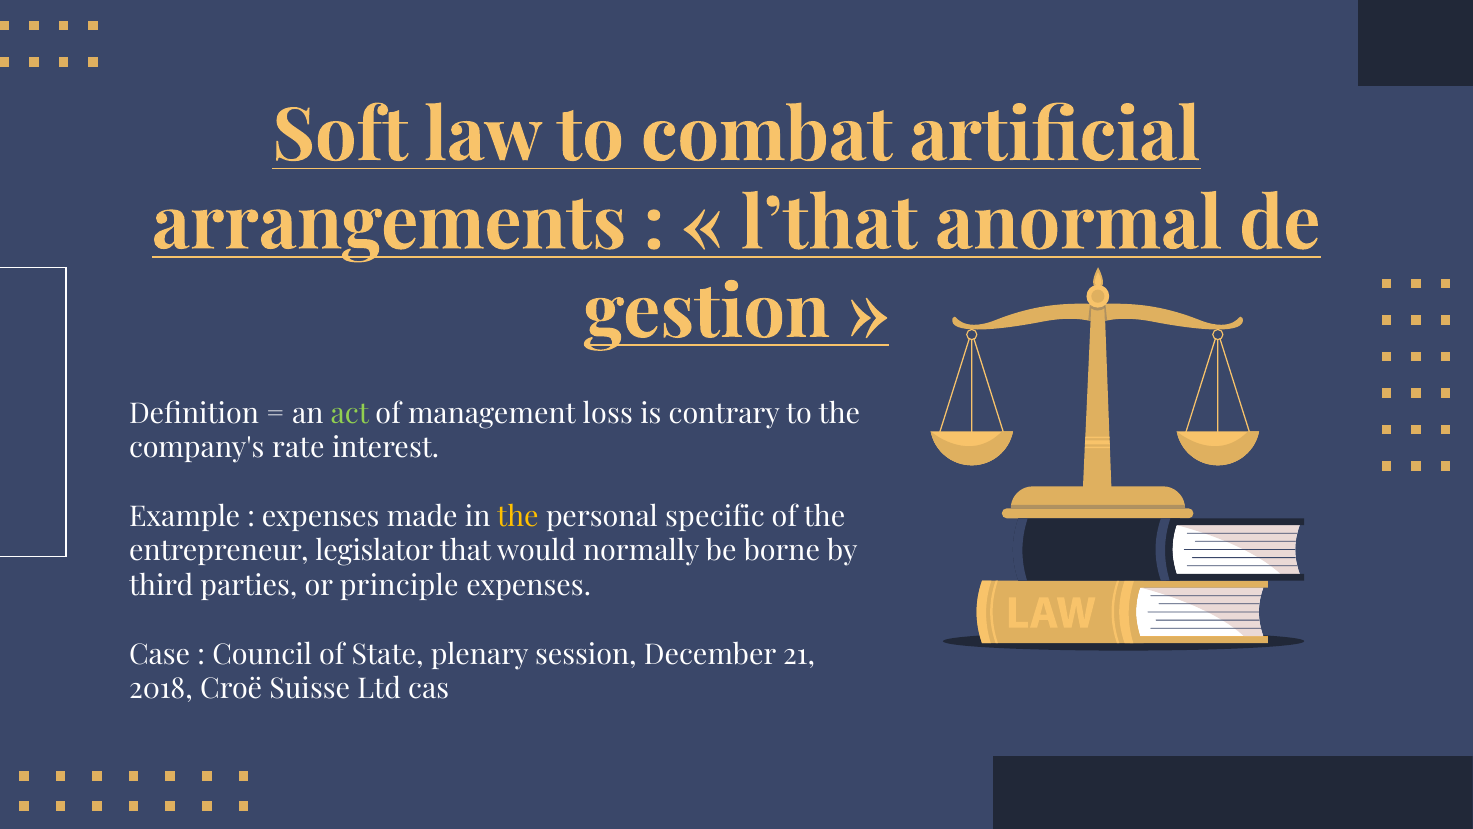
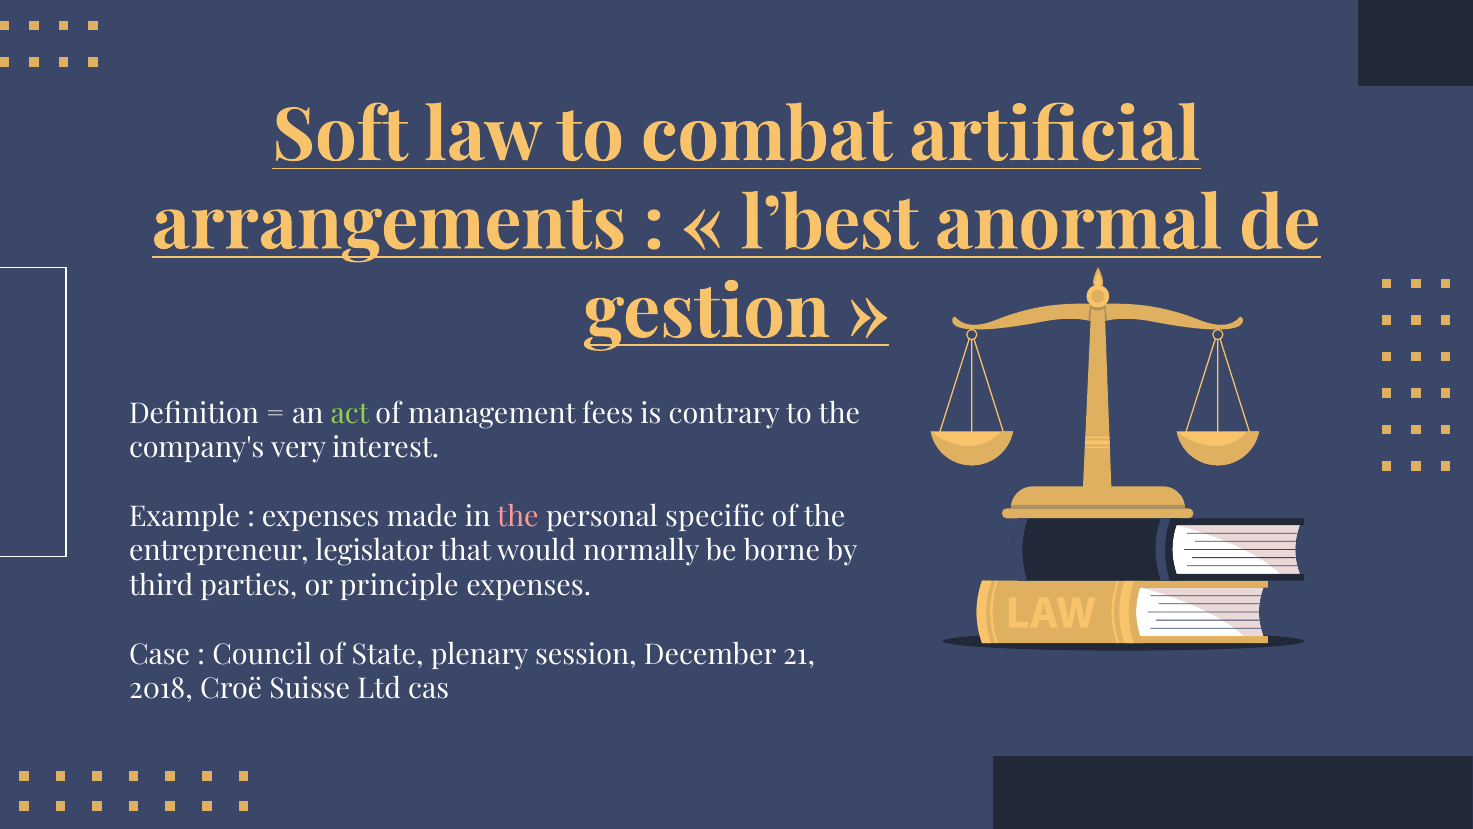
l’that: l’that -> l’best (830, 224)
loss: loss -> fees (608, 414)
rate: rate -> very (299, 448)
the colour: yellow -> pink (518, 517)
